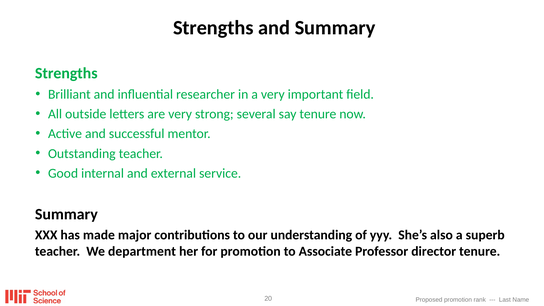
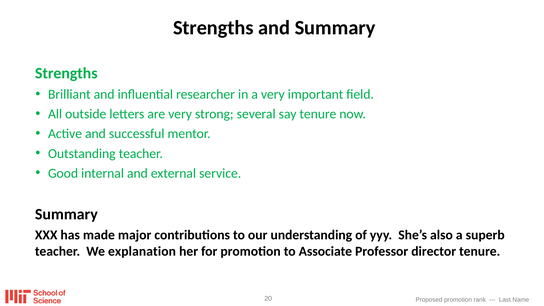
department: department -> explanation (142, 251)
